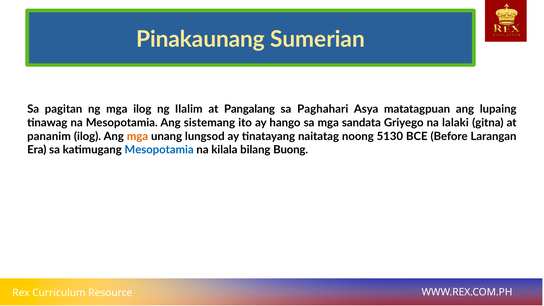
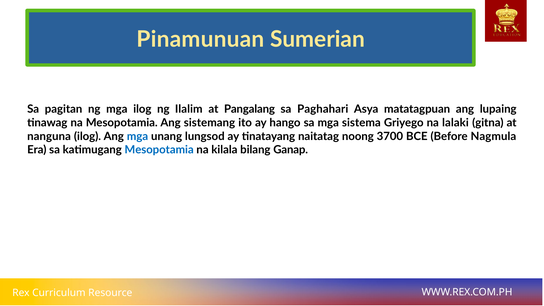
Pinakaunang: Pinakaunang -> Pinamunuan (200, 39)
sandata: sandata -> sistema (361, 123)
pananim: pananim -> nanguna (49, 136)
mga colour: orange -> blue (137, 136)
5130: 5130 -> 3700 (390, 136)
Larangan: Larangan -> Nagmula (493, 136)
Buong: Buong -> Ganap (291, 150)
